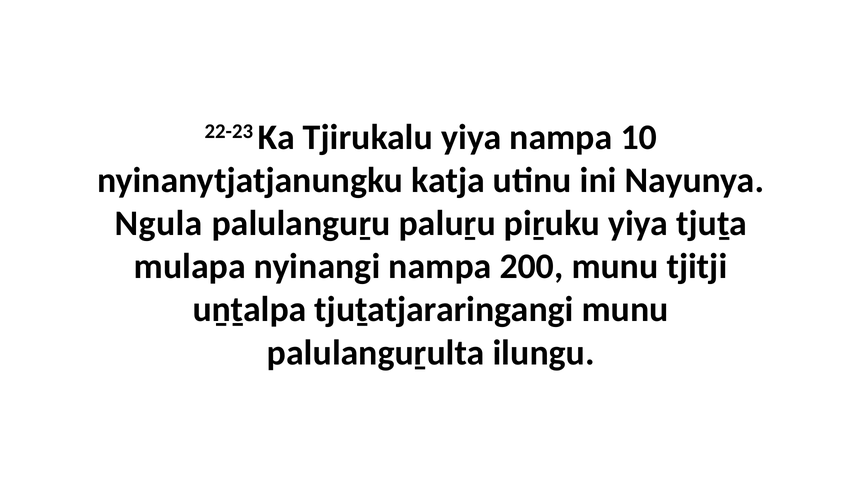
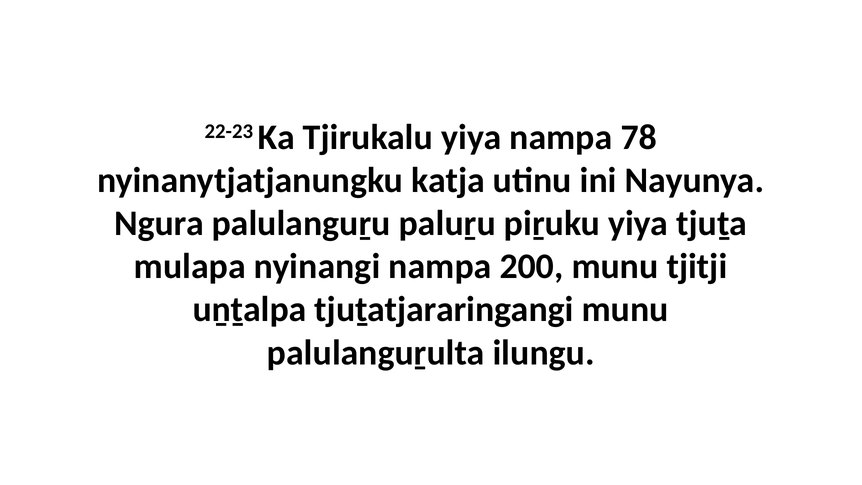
10: 10 -> 78 (639, 137)
Ngula: Ngula -> Ngura (159, 223)
